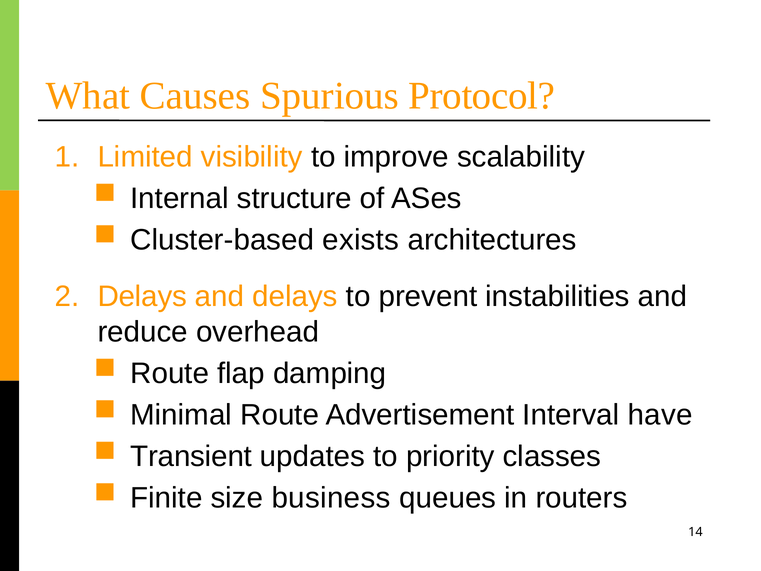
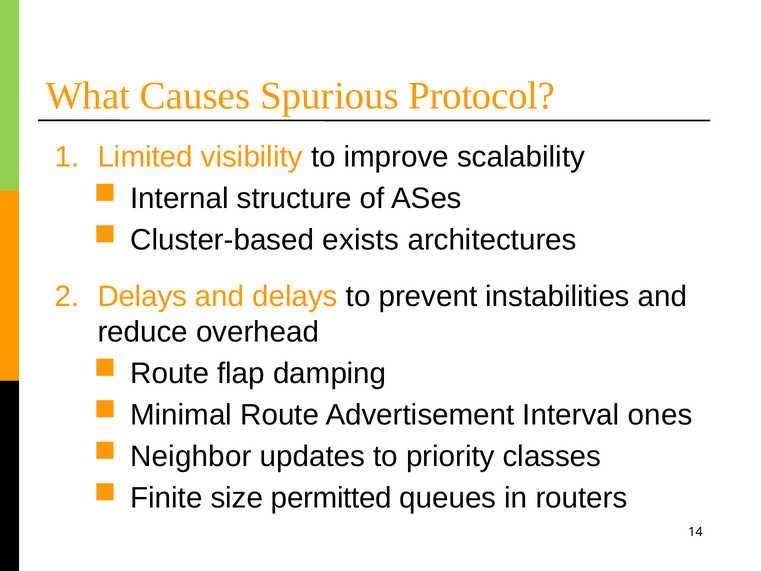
have: have -> ones (660, 415)
Transient: Transient -> Neighbor (191, 456)
business: business -> permitted (331, 498)
